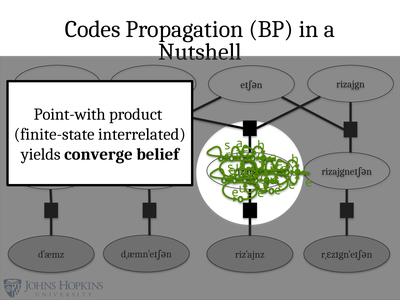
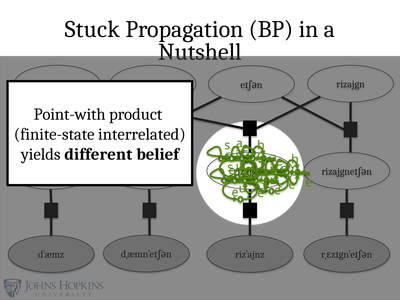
Codes: Codes -> Stuck (92, 29)
converge: converge -> different (98, 154)
